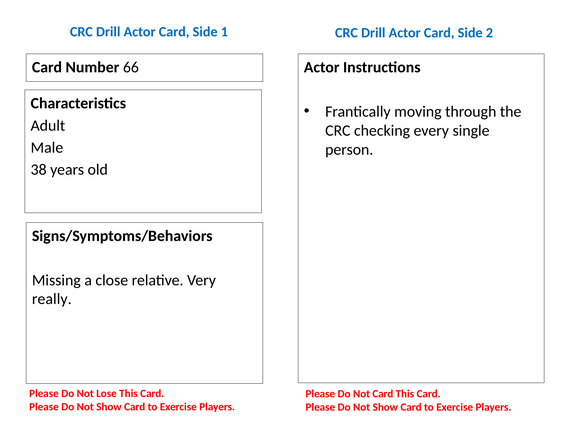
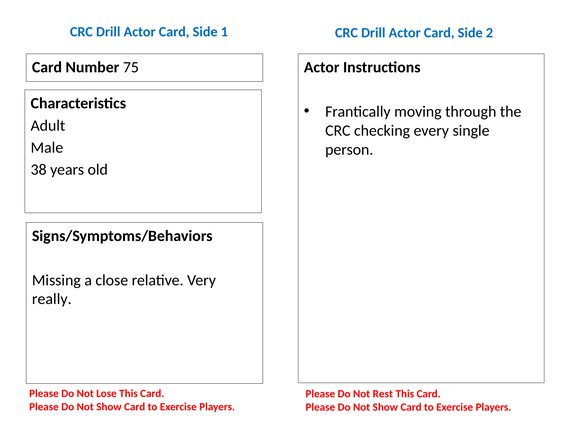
66: 66 -> 75 (131, 67)
Not Card: Card -> Rest (383, 394)
